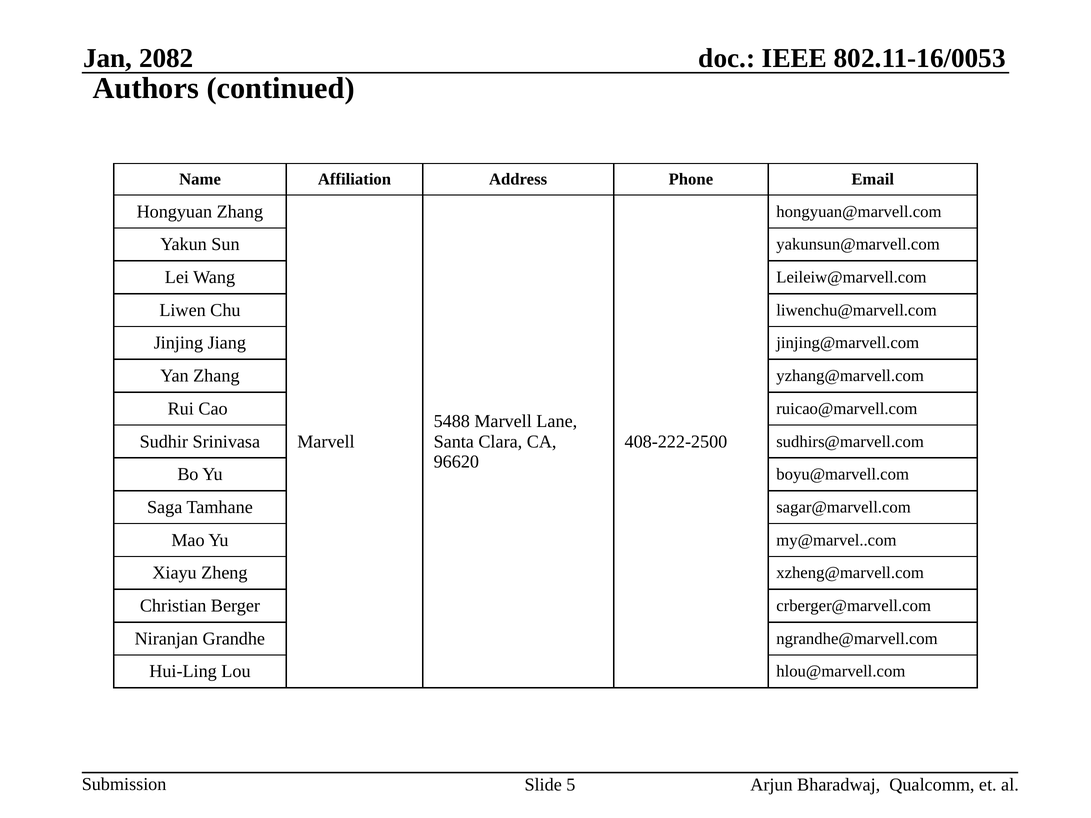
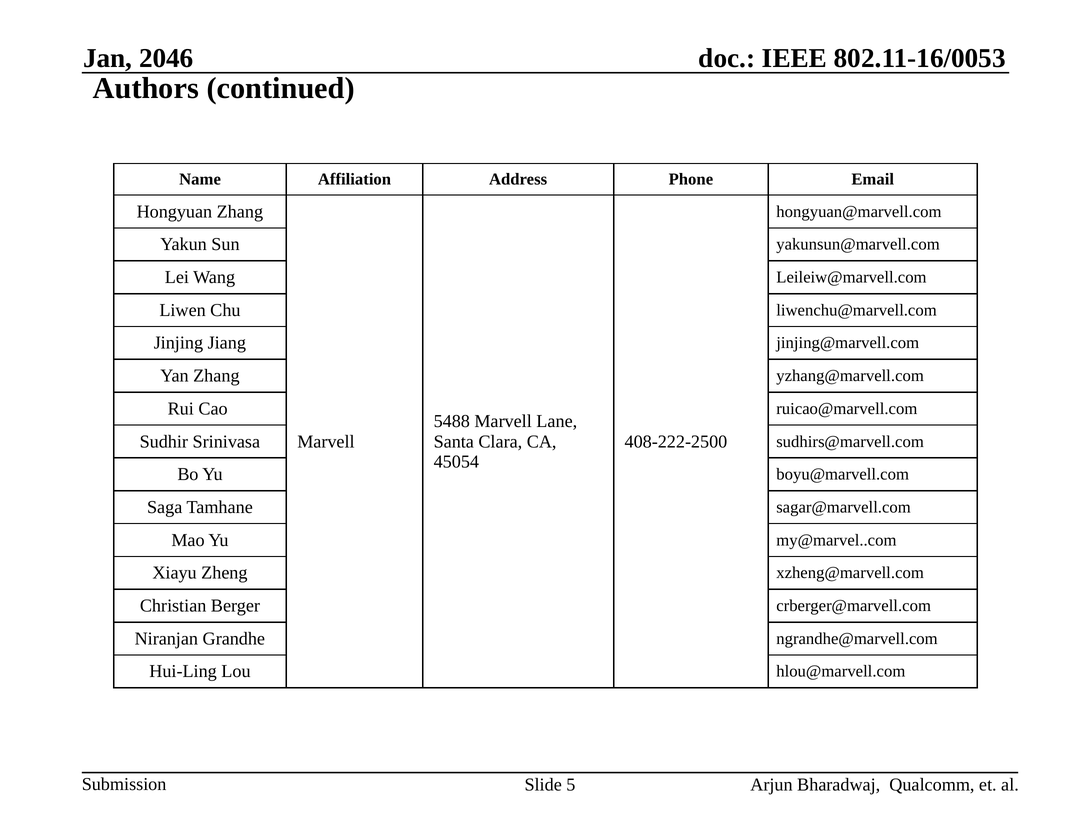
2082: 2082 -> 2046 (166, 58)
96620: 96620 -> 45054 (456, 462)
